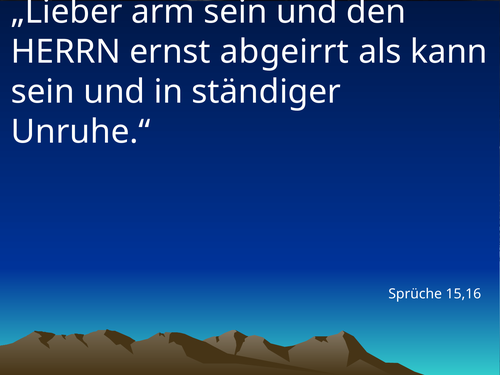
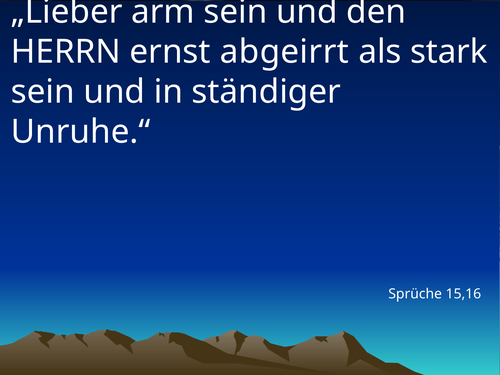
kann: kann -> stark (449, 52)
